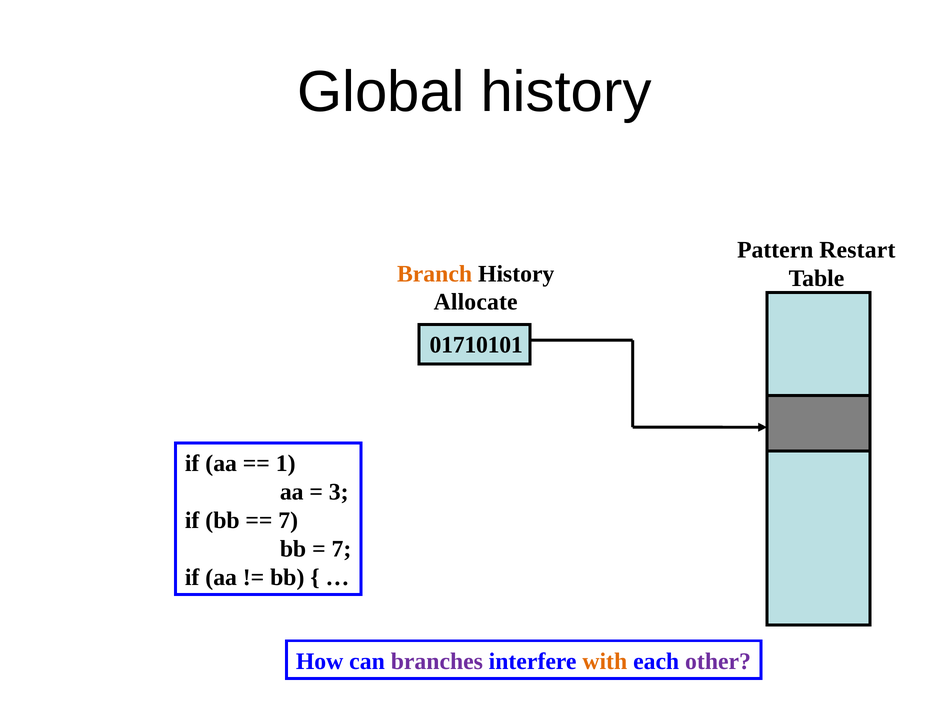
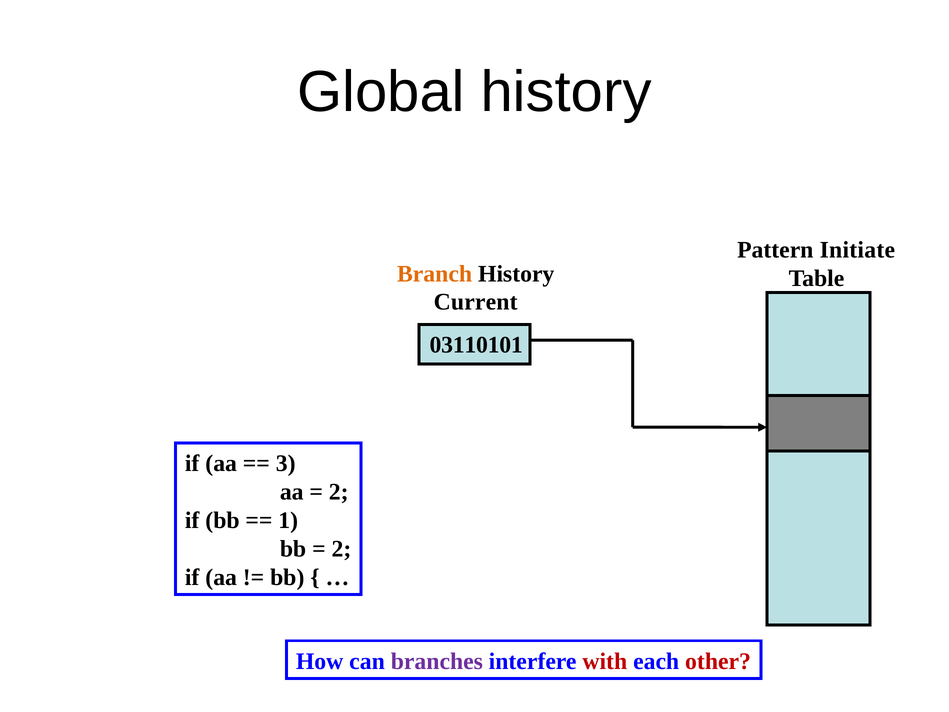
Restart: Restart -> Initiate (857, 250)
Allocate: Allocate -> Current (476, 302)
01710101: 01710101 -> 03110101 (476, 345)
1: 1 -> 3 (286, 463)
3: 3 -> 2 (339, 492)
7: 7 -> 1 (288, 520)
7: 7 -> 2 (341, 549)
with colour: orange -> red (605, 661)
other colour: purple -> red (718, 661)
